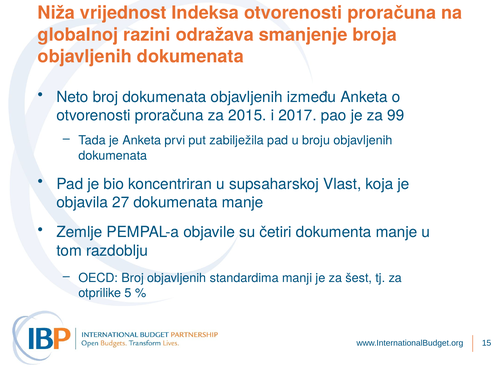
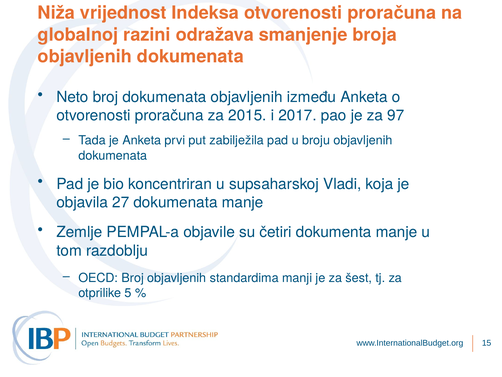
99: 99 -> 97 (396, 115)
Vlast: Vlast -> Vladi (342, 184)
